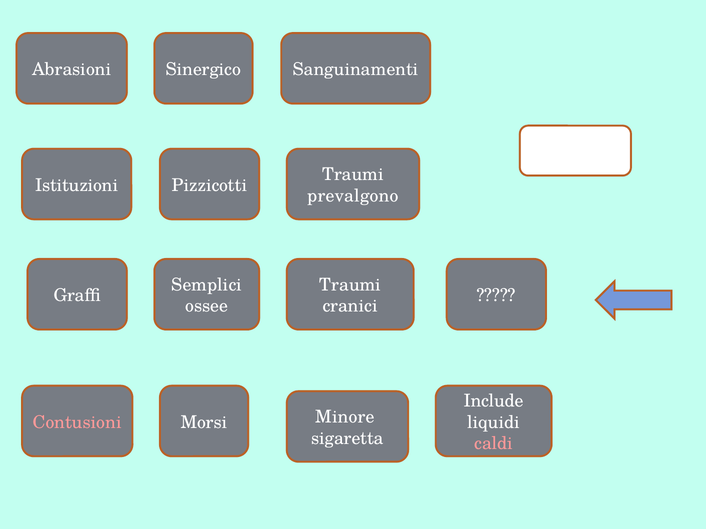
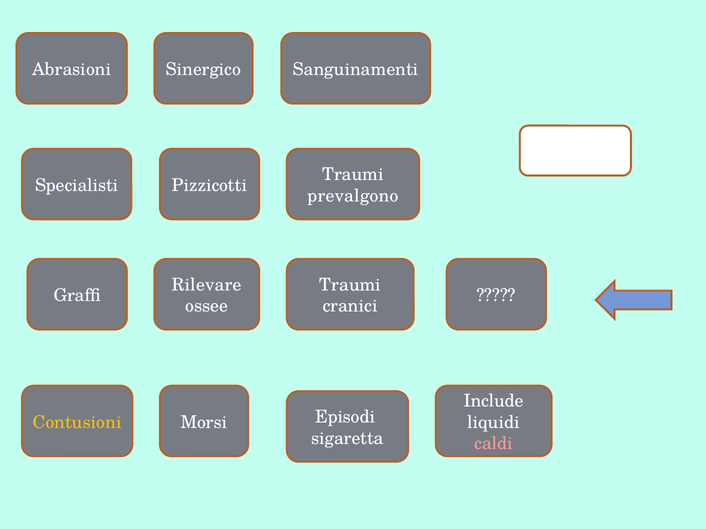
Istituzioni: Istituzioni -> Specialisti (77, 185)
Semplici: Semplici -> Rilevare (207, 285)
Contusioni colour: pink -> yellow (77, 423)
Minore: Minore -> Episodi (345, 417)
